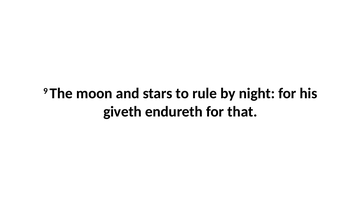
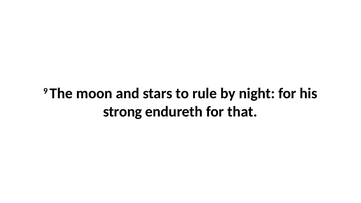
giveth: giveth -> strong (123, 112)
